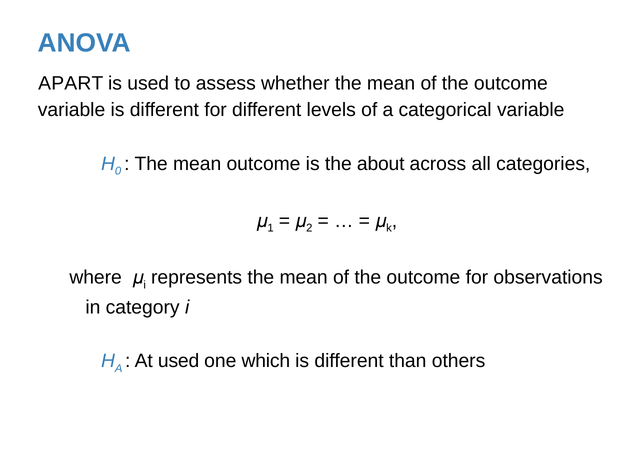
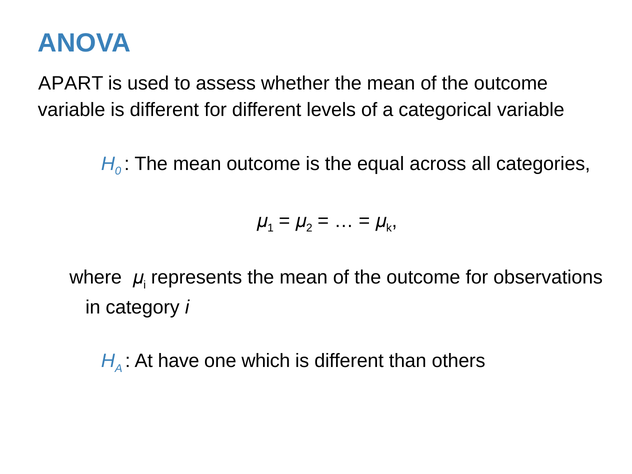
about: about -> equal (381, 164)
At used: used -> have (179, 361)
